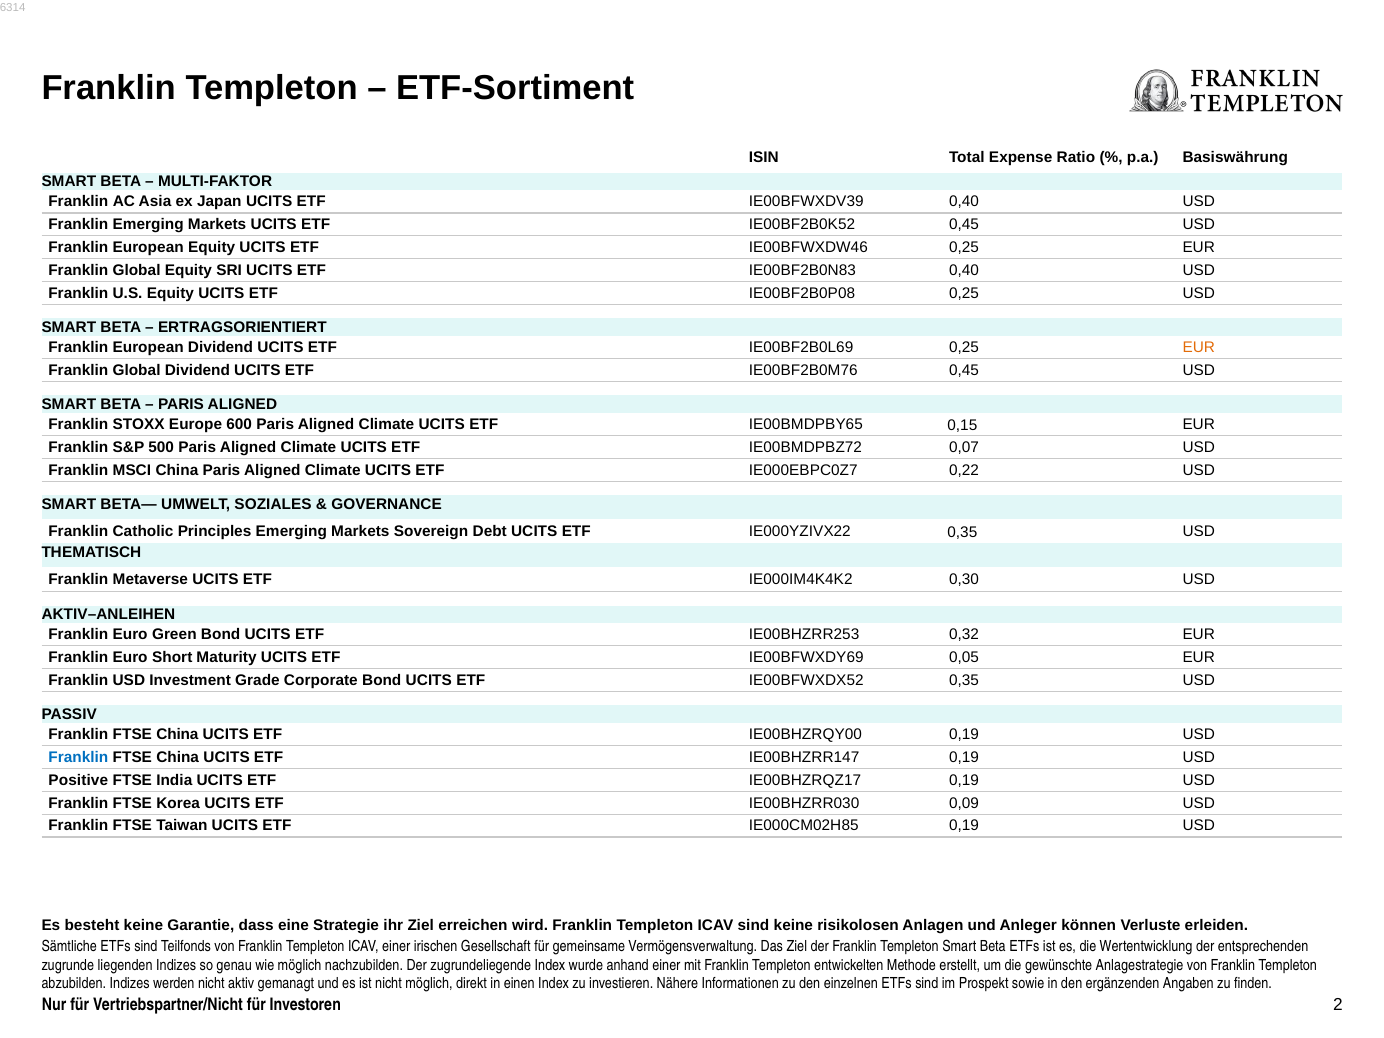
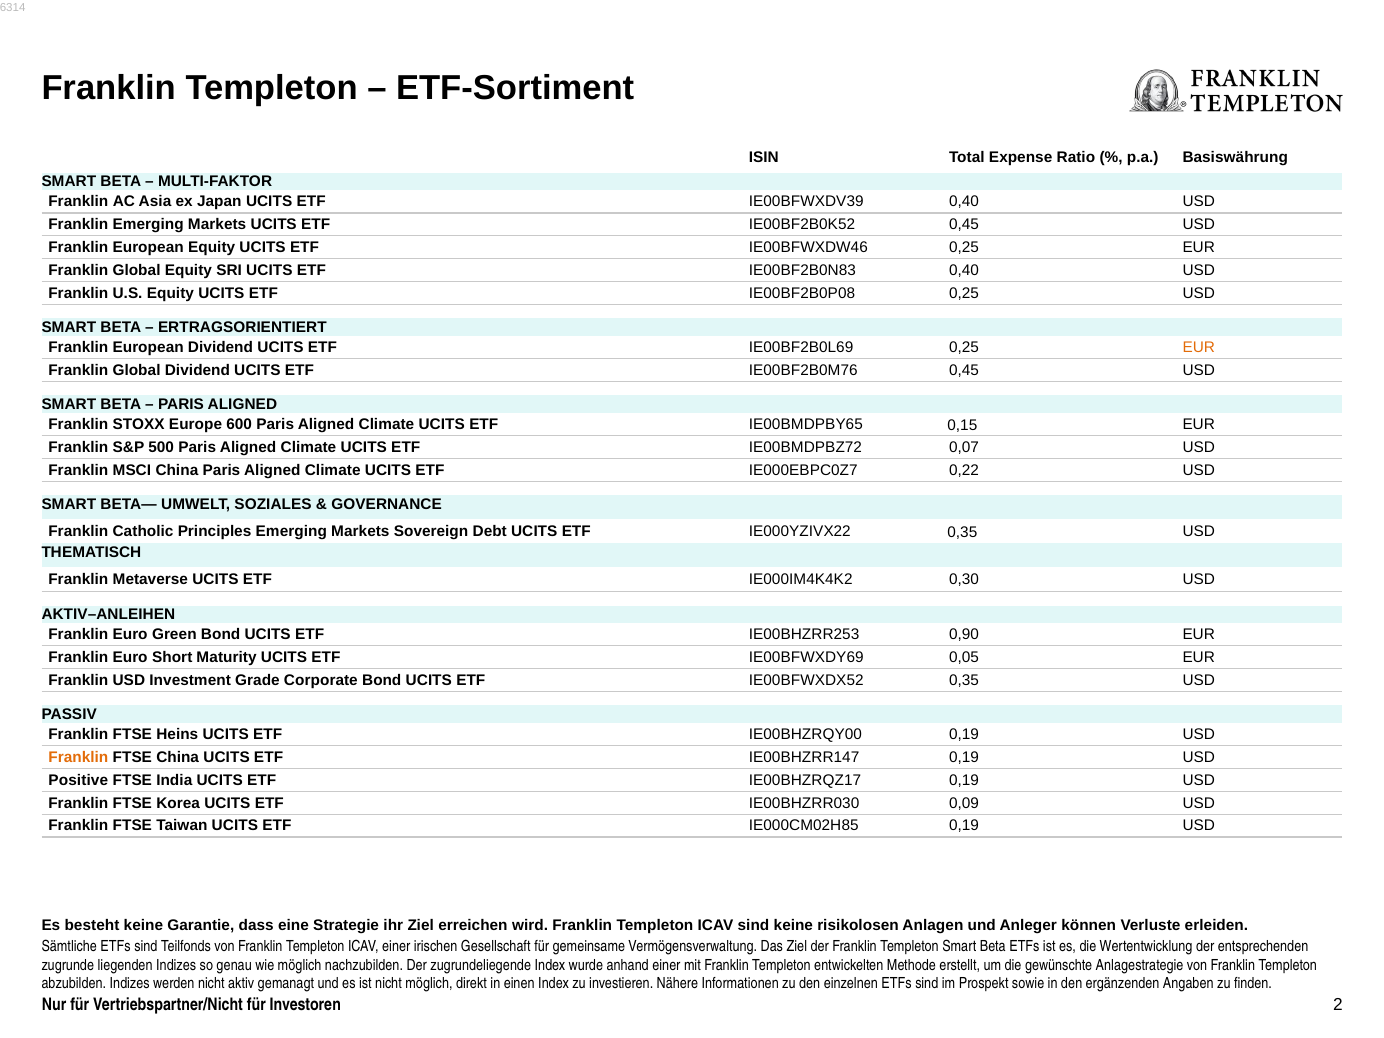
0,32: 0,32 -> 0,90 (964, 635)
China: China -> Heins (177, 735)
Franklin colour: blue -> orange (78, 757)
